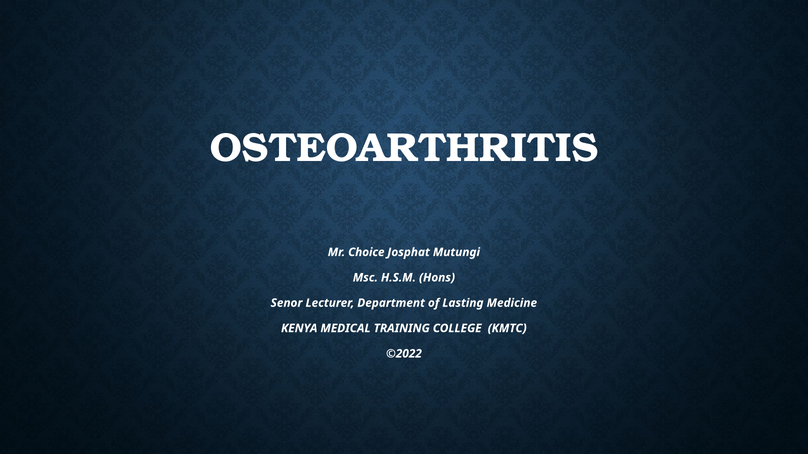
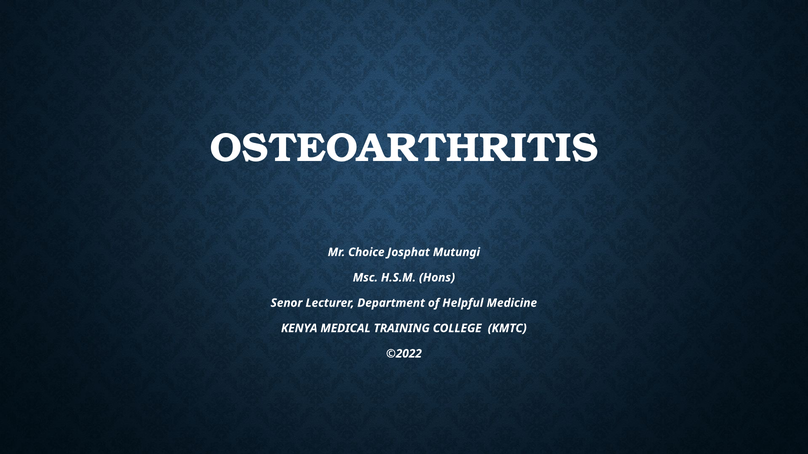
Lasting: Lasting -> Helpful (463, 303)
